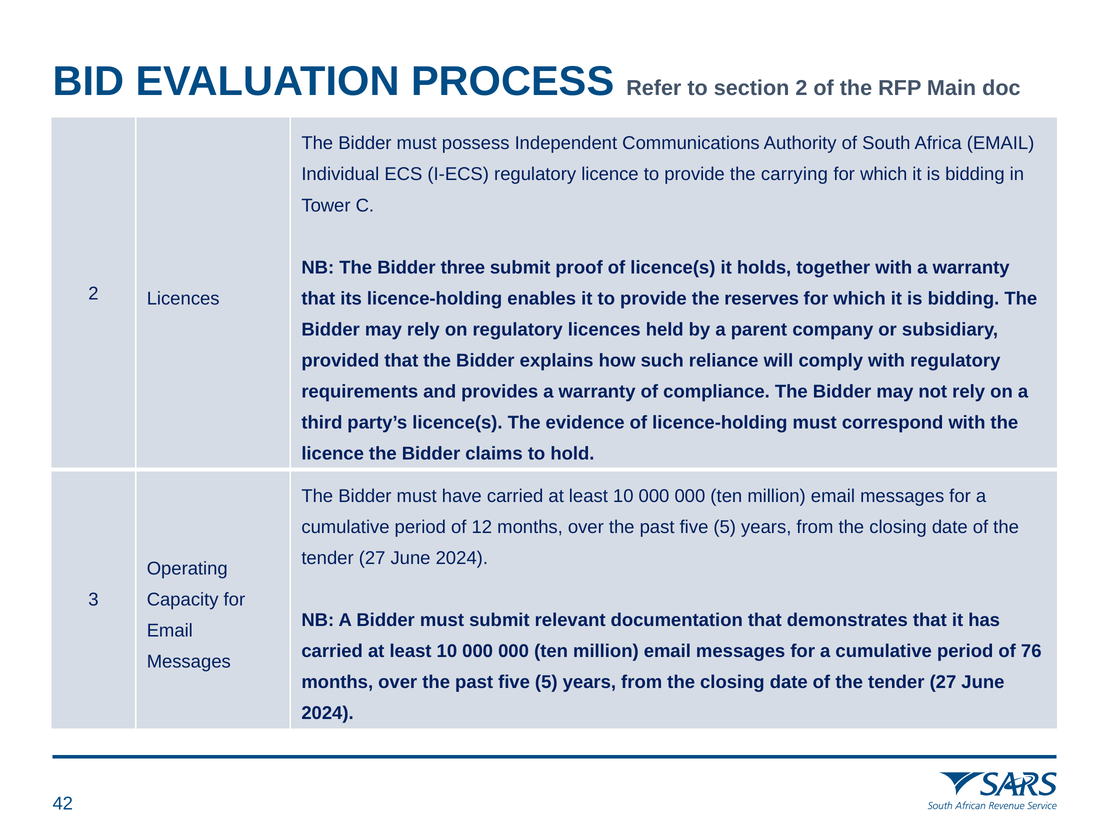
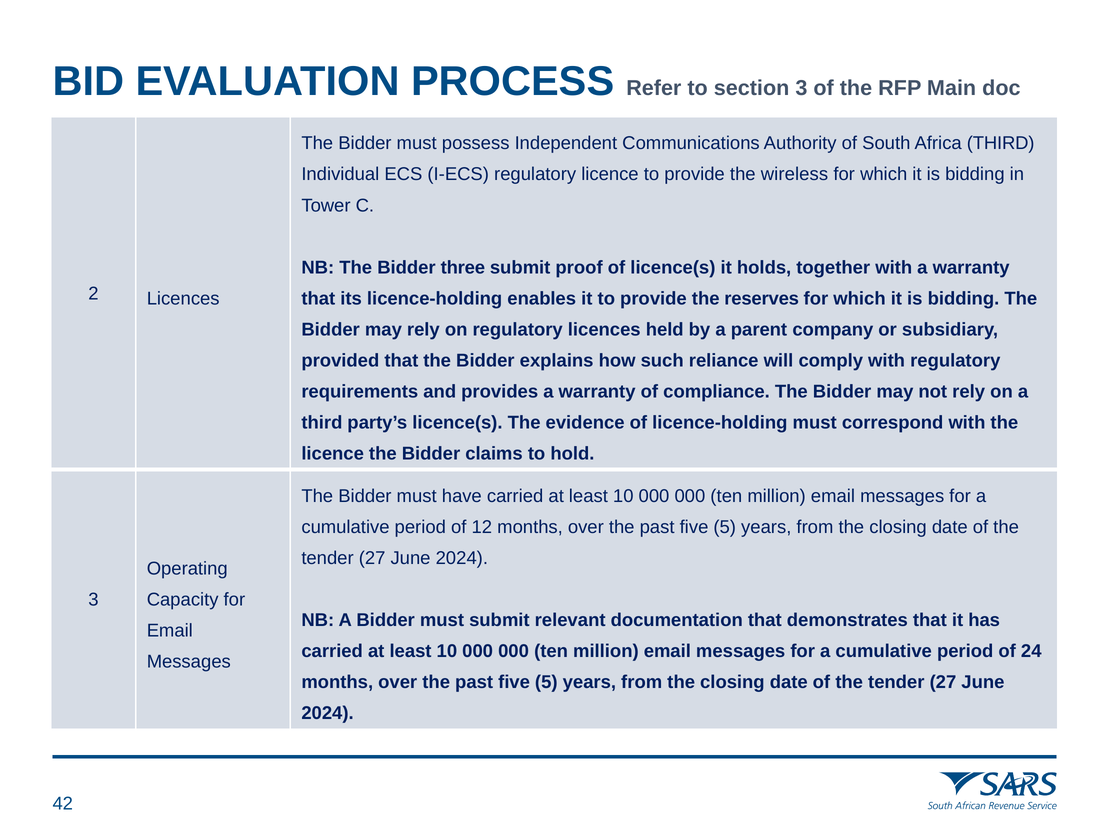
section 2: 2 -> 3 (801, 88)
Africa EMAIL: EMAIL -> THIRD (1001, 143)
carrying: carrying -> wireless (794, 174)
76: 76 -> 24 (1031, 651)
